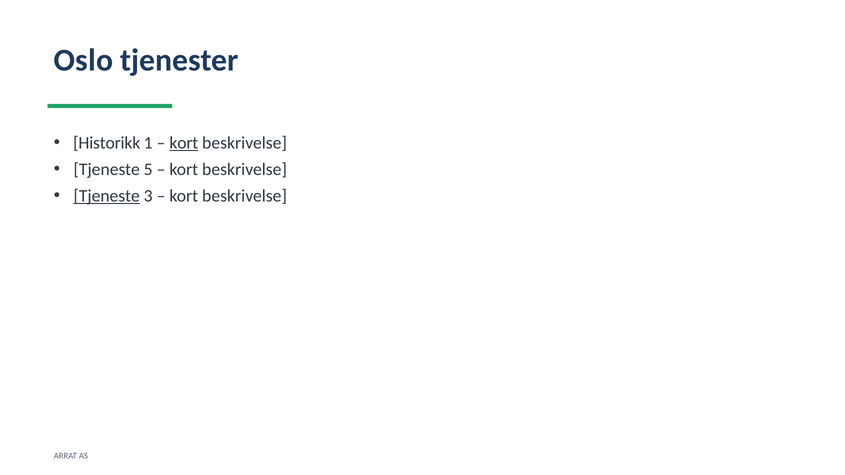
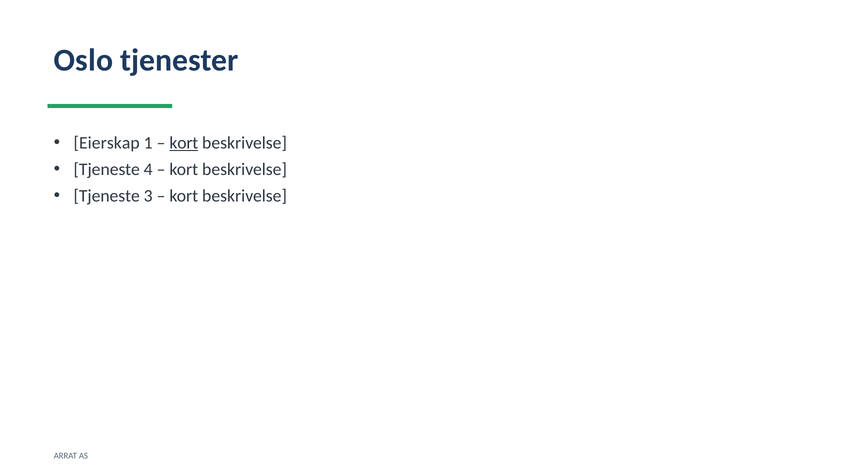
Historikk: Historikk -> Eierskap (107, 143)
5: 5 -> 4 (148, 170)
Tjeneste underline: present -> none (107, 196)
